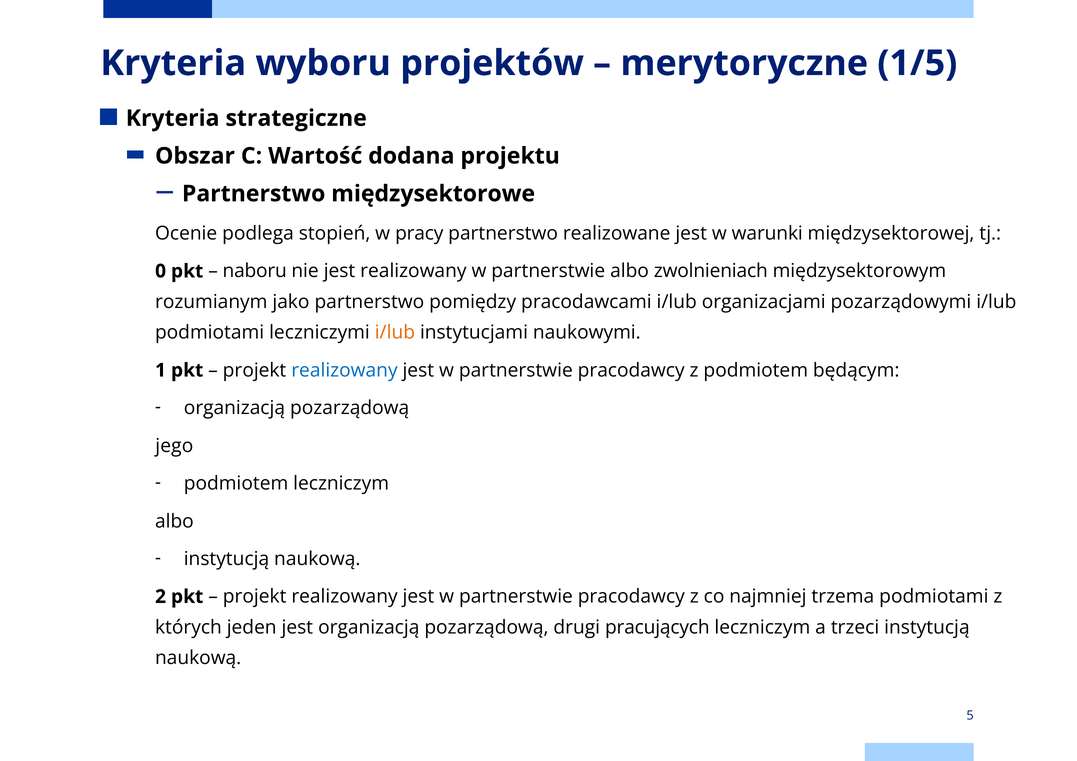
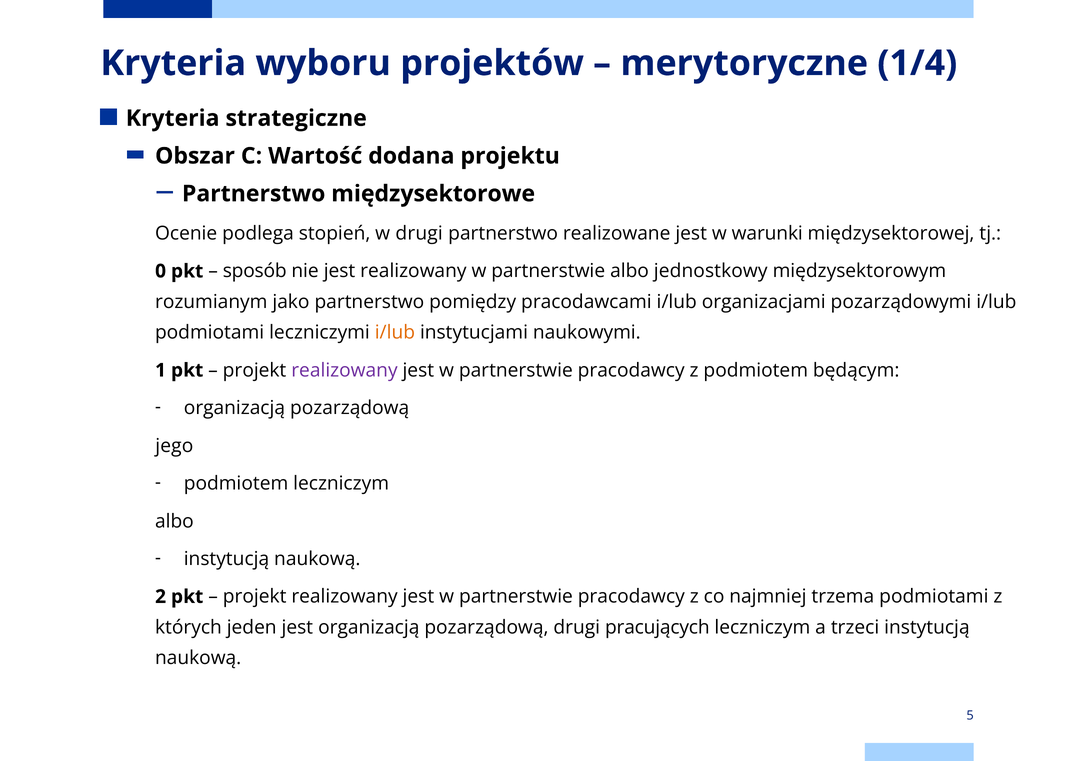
1/5: 1/5 -> 1/4 (917, 63)
w pracy: pracy -> drugi (419, 234)
naboru: naboru -> sposób (255, 271)
zwolnieniach: zwolnieniach -> jednostkowy (711, 271)
realizowany colour: blue -> purple (344, 371)
